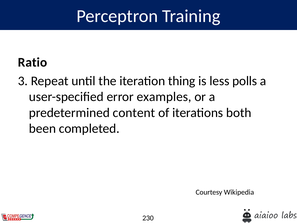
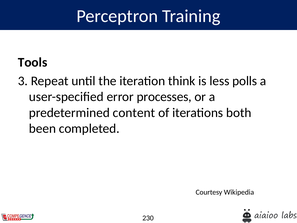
Ratio: Ratio -> Tools (33, 62)
thing: thing -> think (182, 81)
examples: examples -> processes (164, 97)
